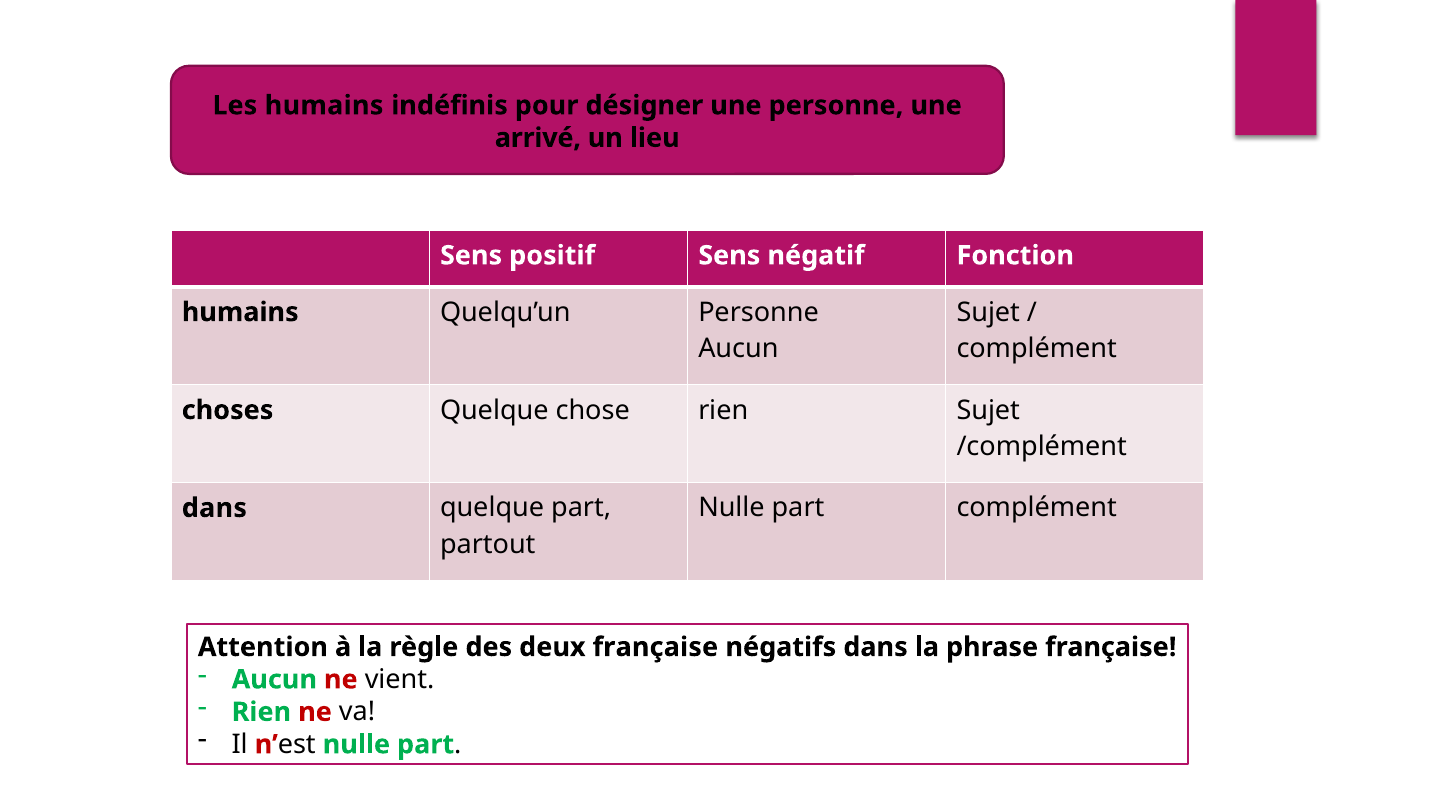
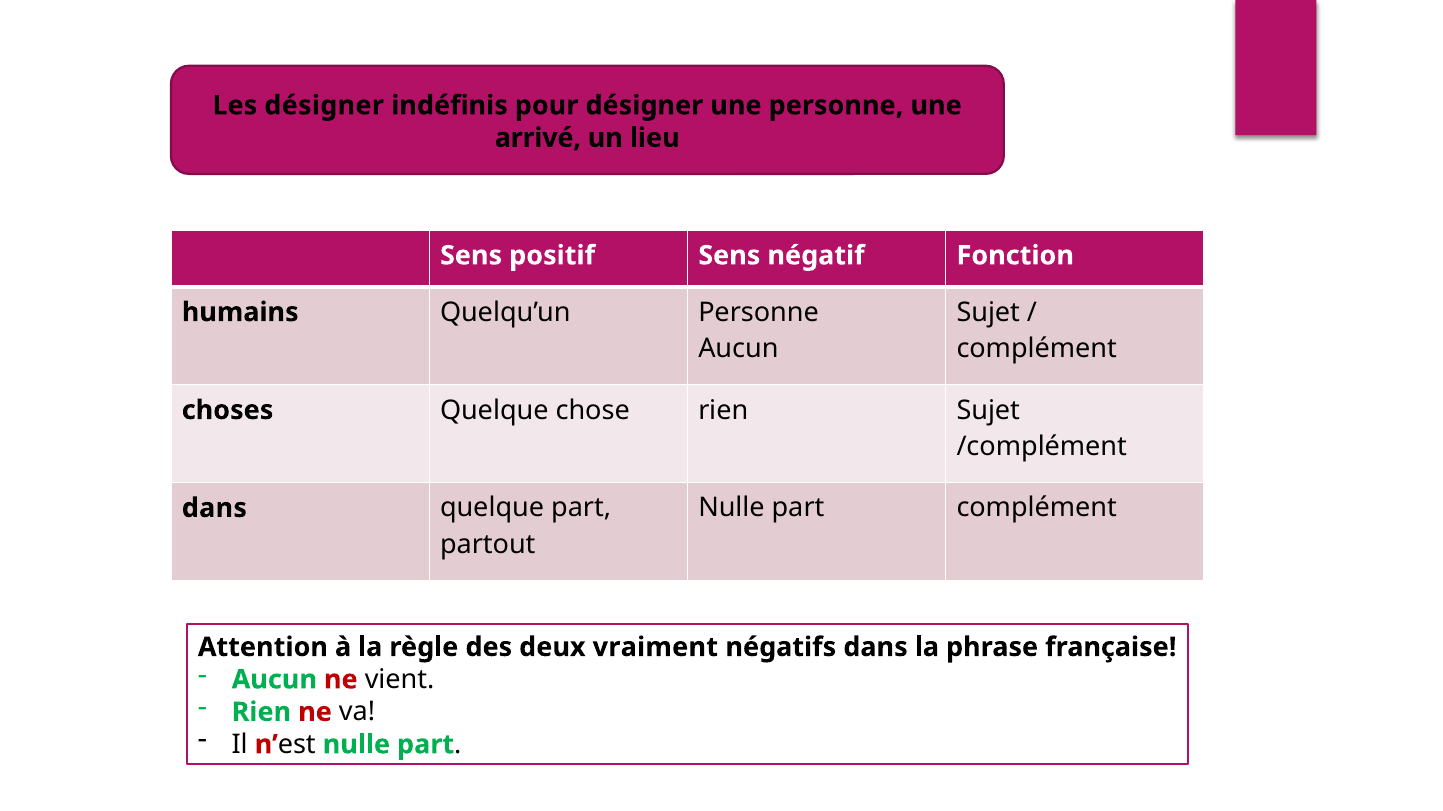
Les humains: humains -> désigner (324, 106)
deux française: française -> vraiment (655, 648)
